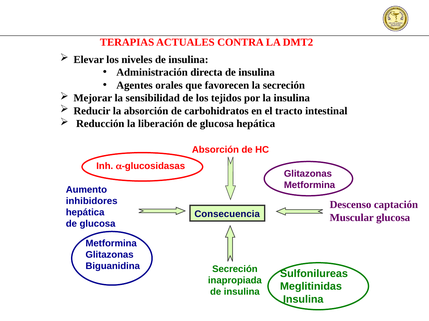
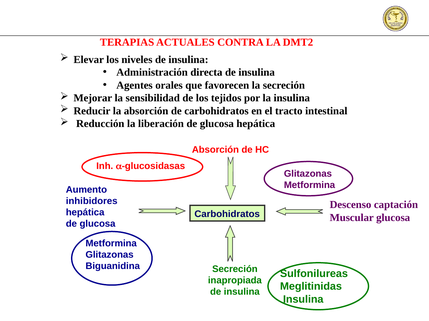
Consecuencia: Consecuencia -> Carbohidratos (227, 214)
